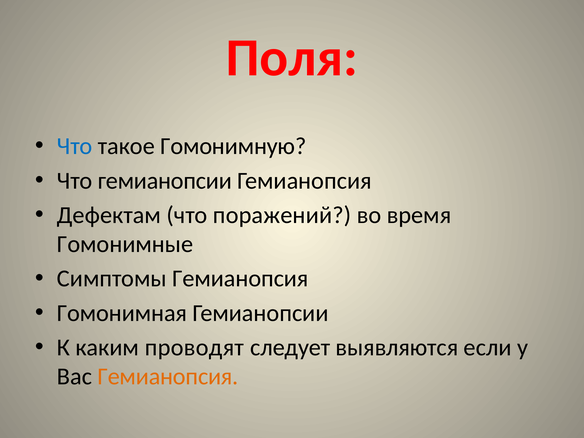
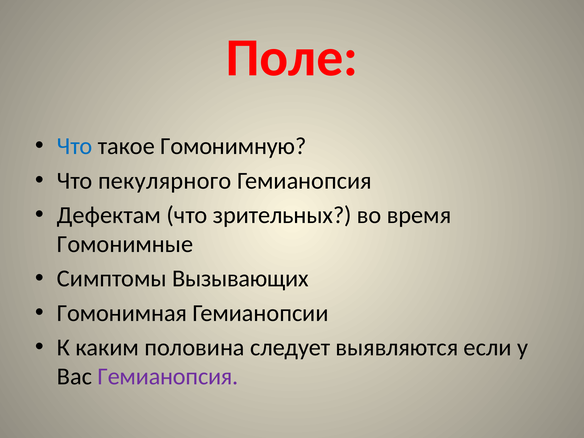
Поля: Поля -> Поле (292, 58)
Что гемианопсии: гемианопсии -> пекулярного (165, 181)
поражений: поражений -> зрительных (282, 215)
Симптомы Гемианопсия: Гемианопсия -> Вызывающих (240, 279)
проводят: проводят -> половина (195, 347)
Гемианопсия colour: orange -> purple (168, 377)
